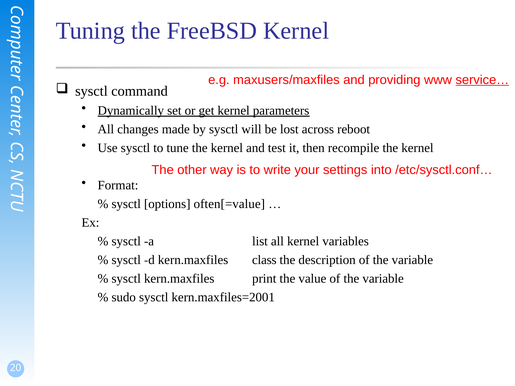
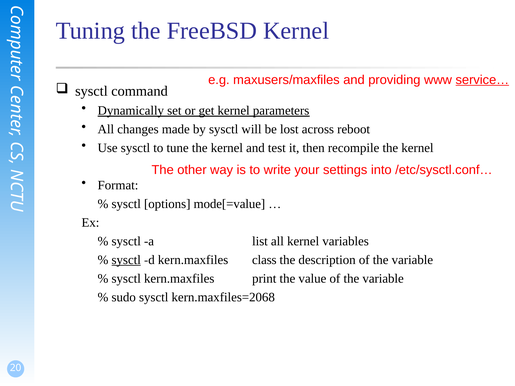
often[=value: often[=value -> mode[=value (229, 204)
sysctl underline: none -> present (126, 260)
kern.maxfiles=2001: kern.maxfiles=2001 -> kern.maxfiles=2068 (223, 297)
